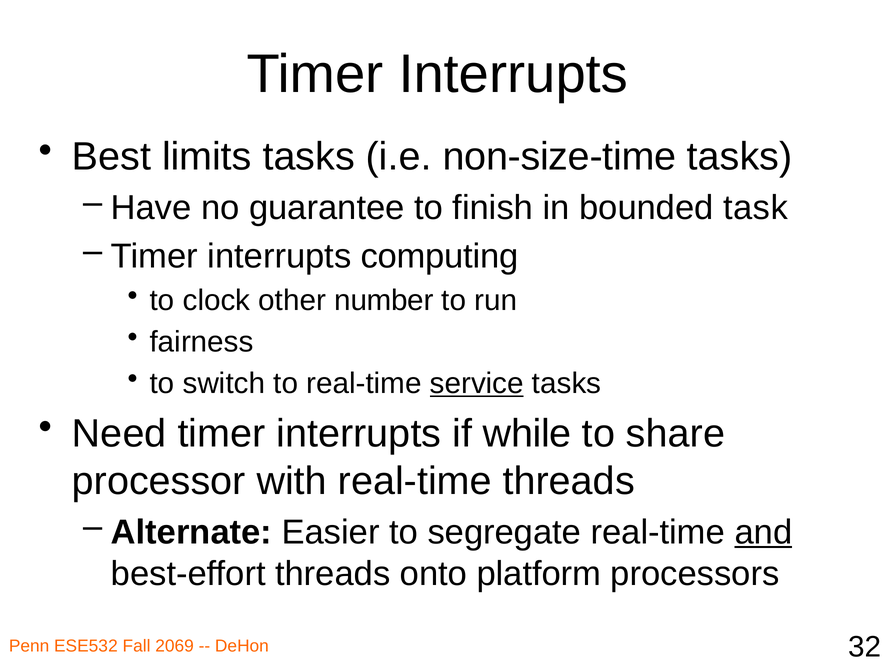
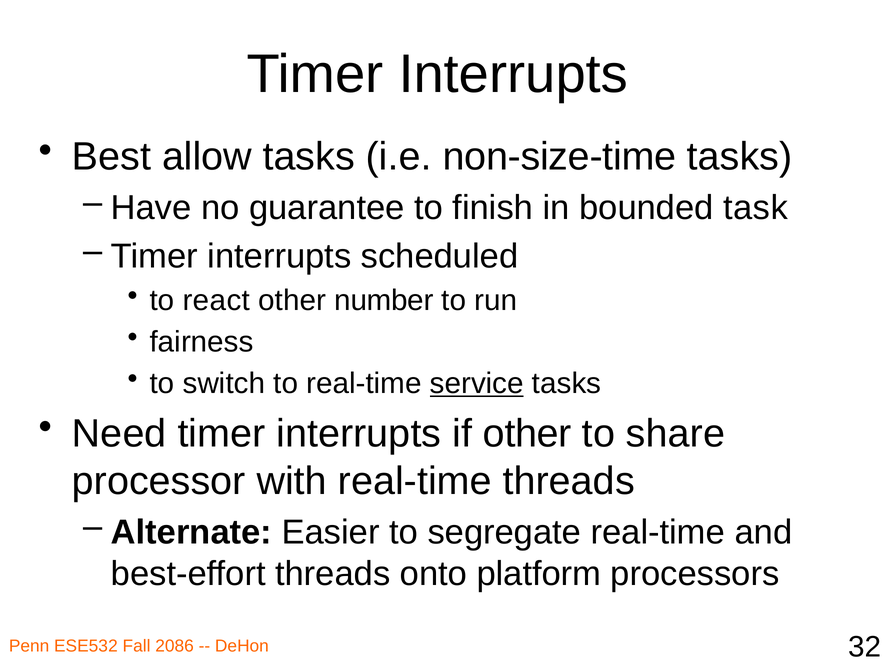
limits: limits -> allow (207, 157)
computing: computing -> scheduled (440, 257)
clock: clock -> react (216, 301)
if while: while -> other (527, 434)
and underline: present -> none (763, 533)
2069: 2069 -> 2086 (175, 646)
